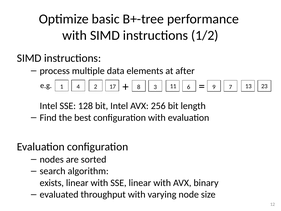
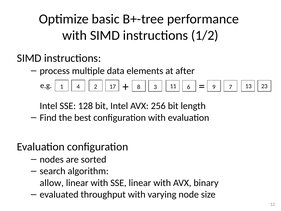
exists: exists -> allow (52, 183)
